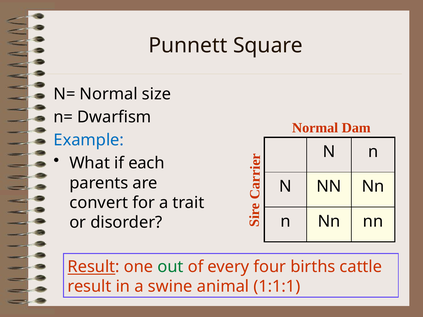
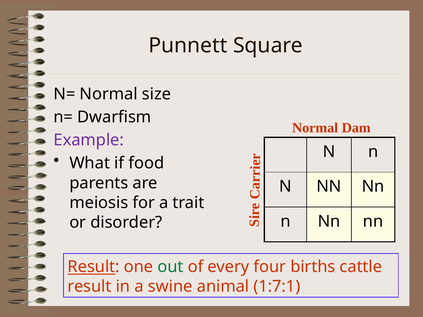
Example colour: blue -> purple (89, 140)
each: each -> food (146, 163)
convert: convert -> meiosis (99, 203)
1:1:1: 1:1:1 -> 1:7:1 (277, 287)
